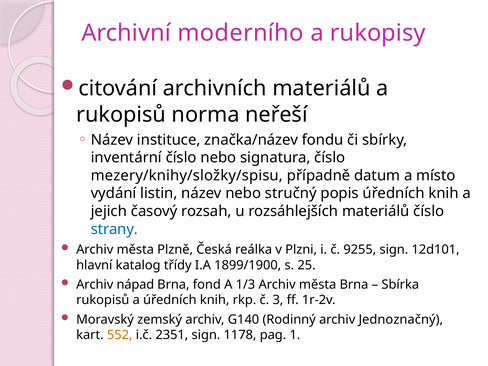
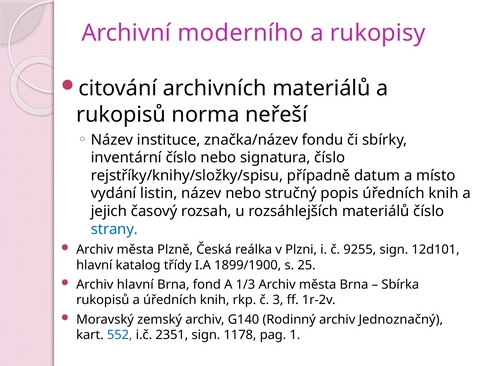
mezery/knihy/složky/spisu: mezery/knihy/složky/spisu -> rejstříky/knihy/složky/spisu (187, 175)
Archiv nápad: nápad -> hlavní (135, 285)
552 colour: orange -> blue (120, 335)
